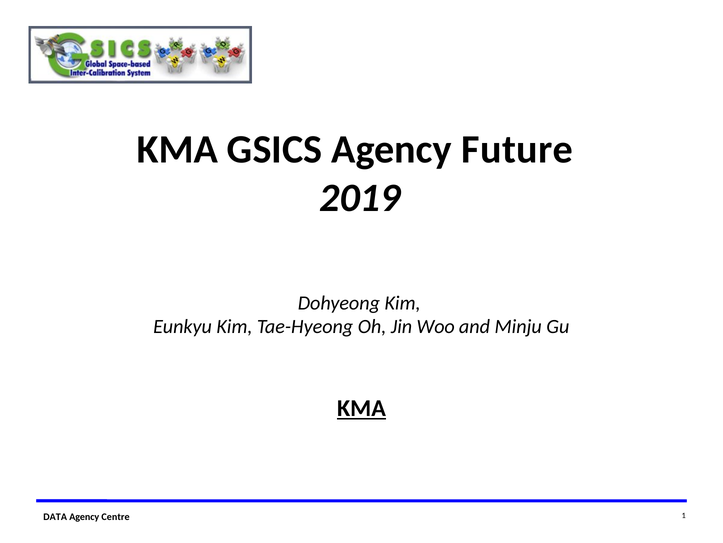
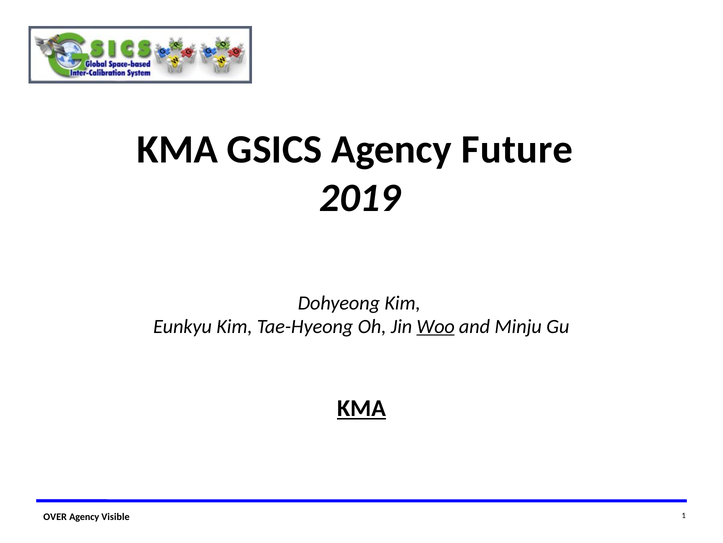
Woo underline: none -> present (436, 326)
DATA: DATA -> OVER (55, 516)
Centre: Centre -> Visible (116, 516)
